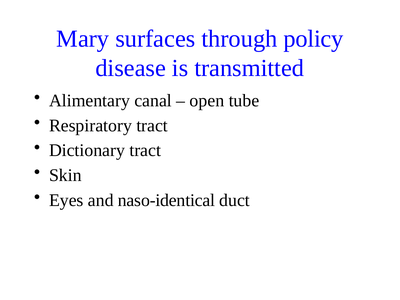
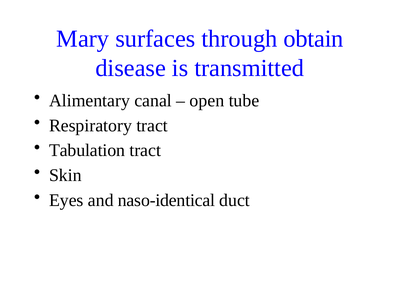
policy: policy -> obtain (314, 39)
Dictionary: Dictionary -> Tabulation (87, 150)
